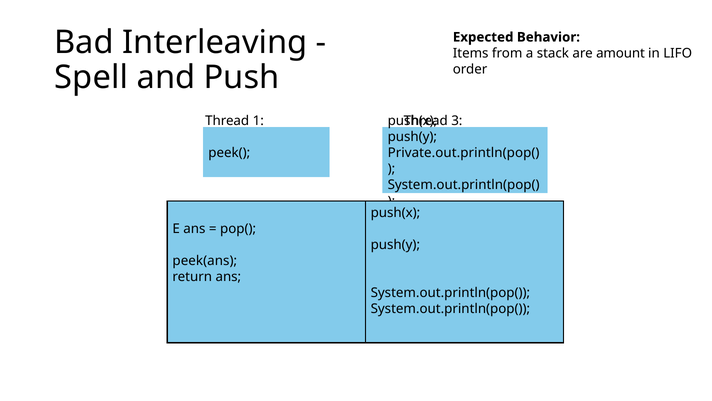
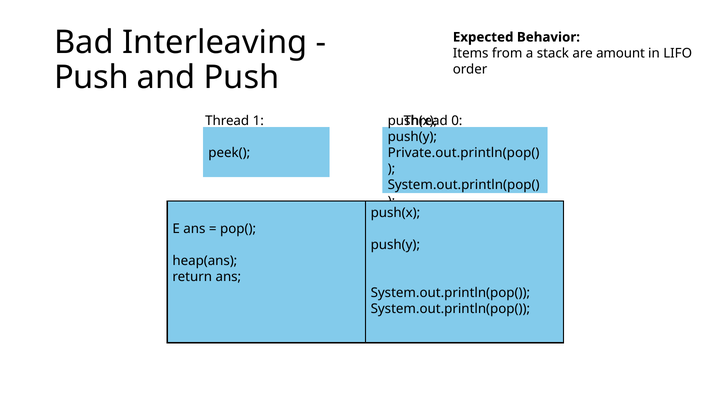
Spell: Spell -> Push (91, 77)
3: 3 -> 0 (457, 120)
peek(ans: peek(ans -> heap(ans (205, 260)
